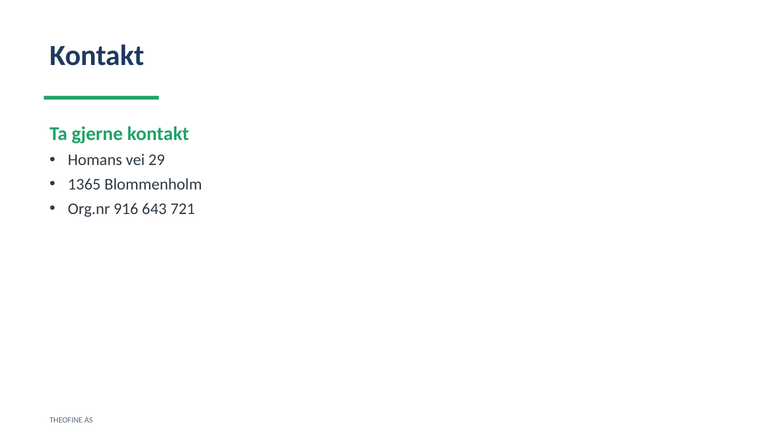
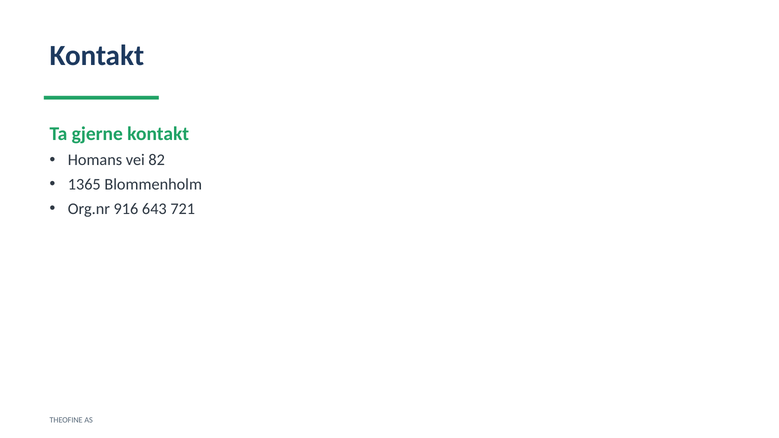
29: 29 -> 82 (157, 160)
